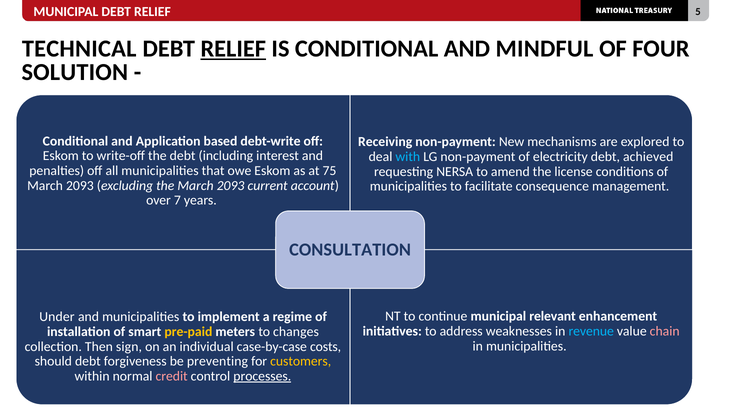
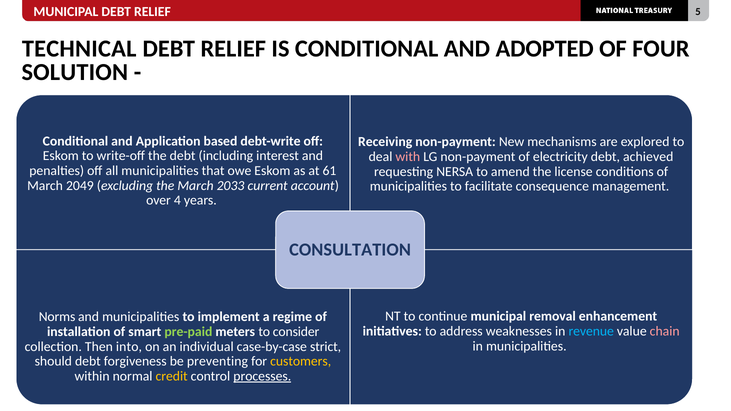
RELIEF underline: present -> none (233, 49)
MINDFUL: MINDFUL -> ADOPTED (545, 49)
with colour: light blue -> pink (408, 157)
75: 75 -> 61 (329, 171)
2093: 2093 -> 2049 (80, 186)
the March 2093: 2093 -> 2033 (231, 186)
7: 7 -> 4 (177, 200)
relevant: relevant -> removal (553, 317)
Under: Under -> Norms (57, 317)
pre-paid colour: yellow -> light green (188, 332)
changes: changes -> consider (296, 332)
sign: sign -> into (129, 347)
costs: costs -> strict (326, 347)
credit colour: pink -> yellow (172, 376)
